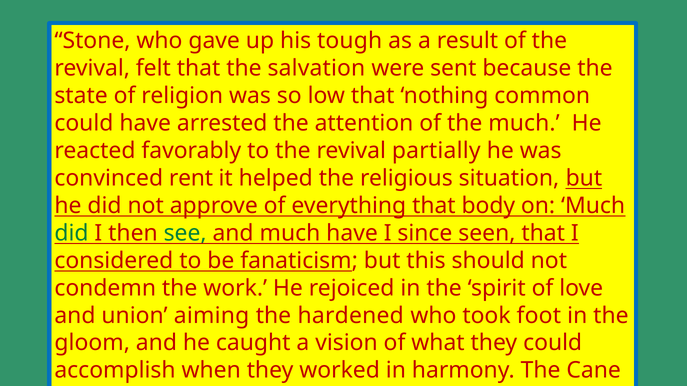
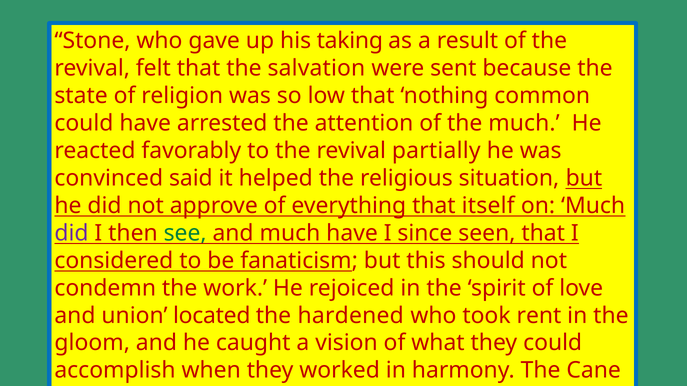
tough: tough -> taking (350, 41)
rent: rent -> said (191, 178)
body: body -> itself (488, 206)
did colour: green -> purple (71, 233)
aiming: aiming -> located (212, 316)
foot: foot -> rent (539, 316)
